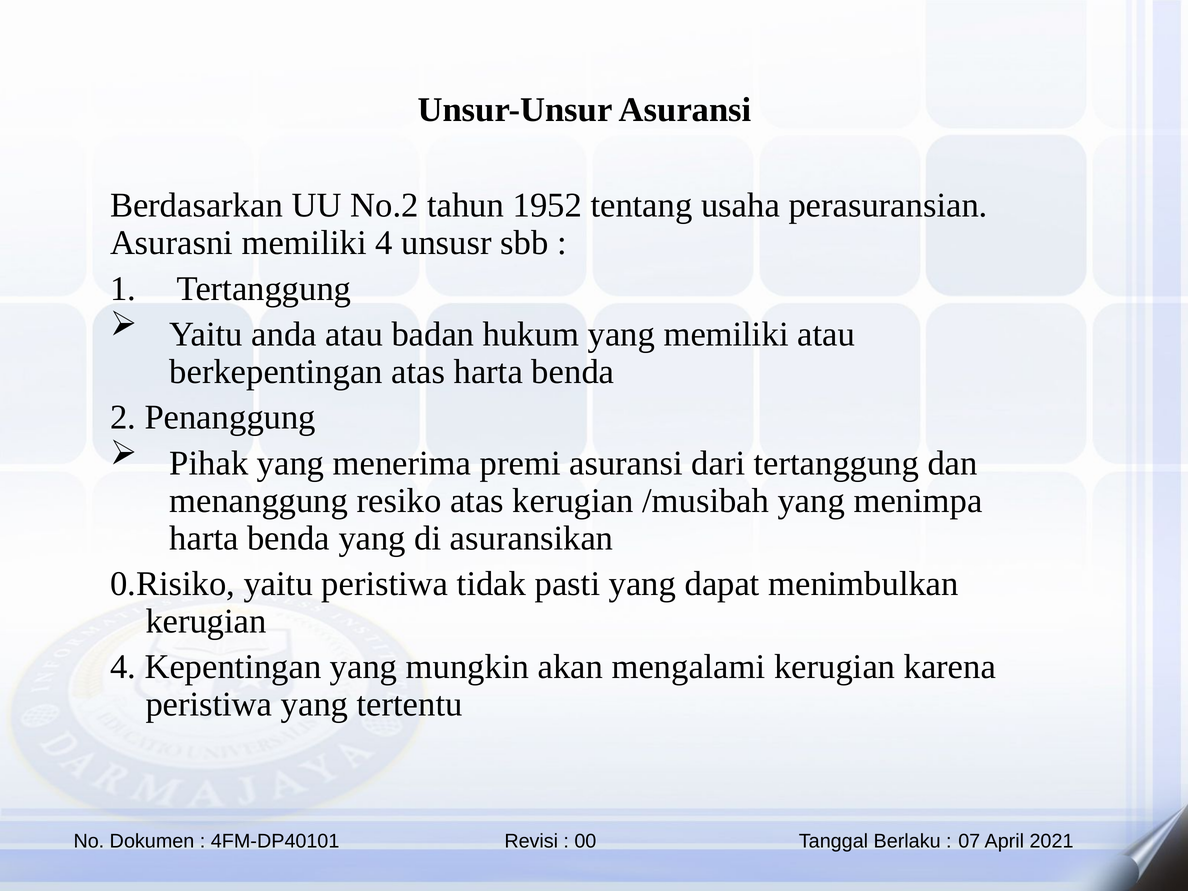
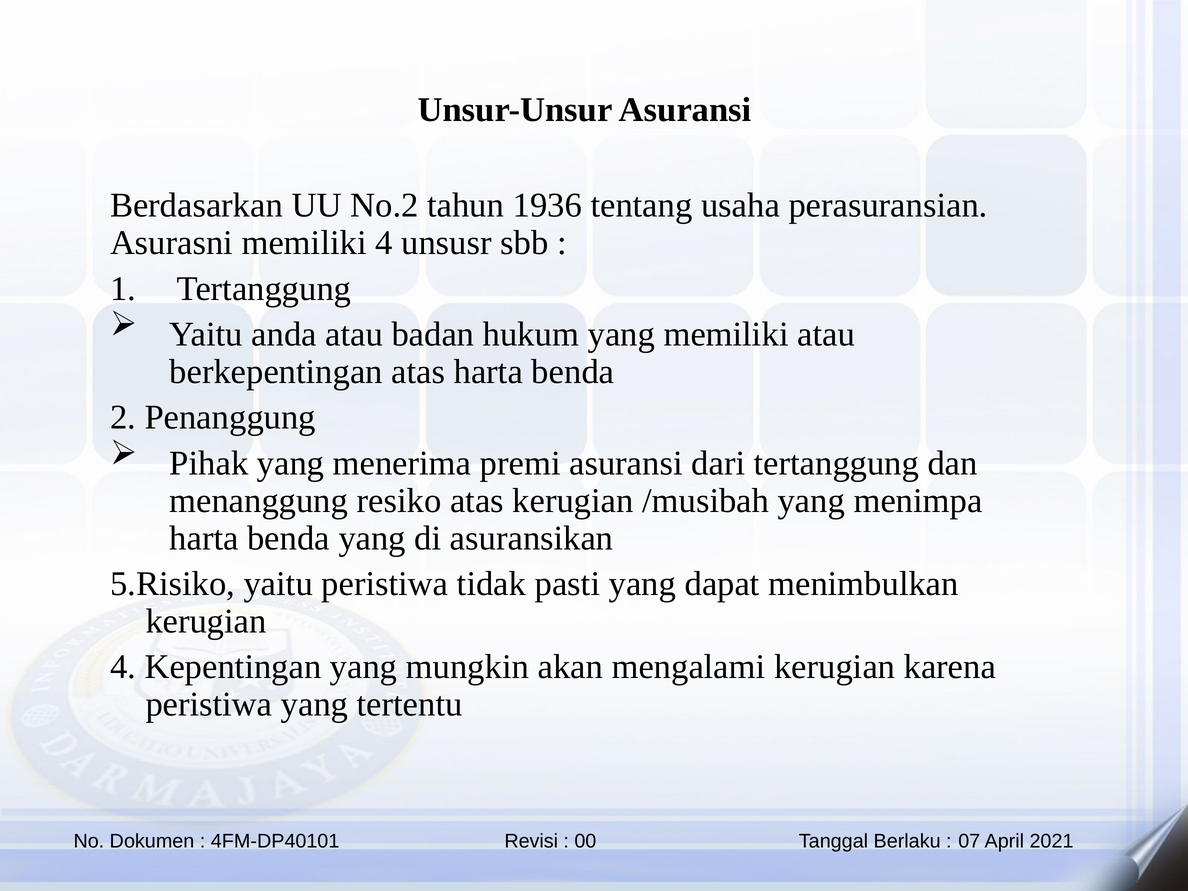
1952: 1952 -> 1936 (547, 205)
0.Risiko: 0.Risiko -> 5.Risiko (173, 584)
